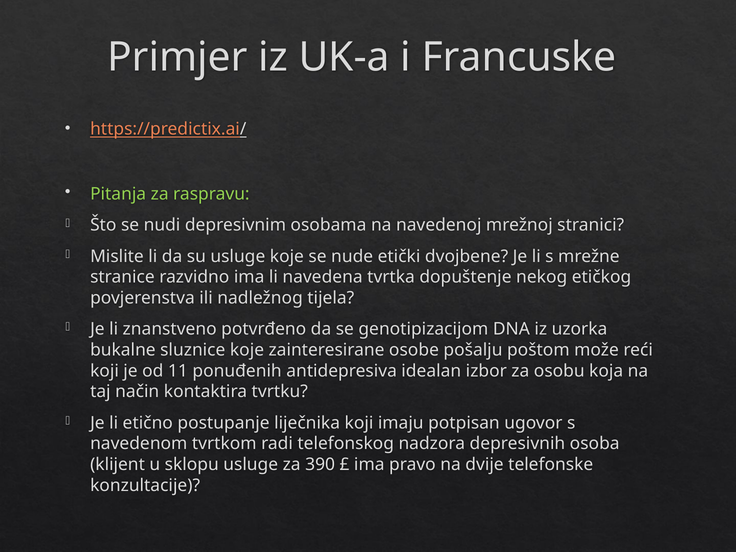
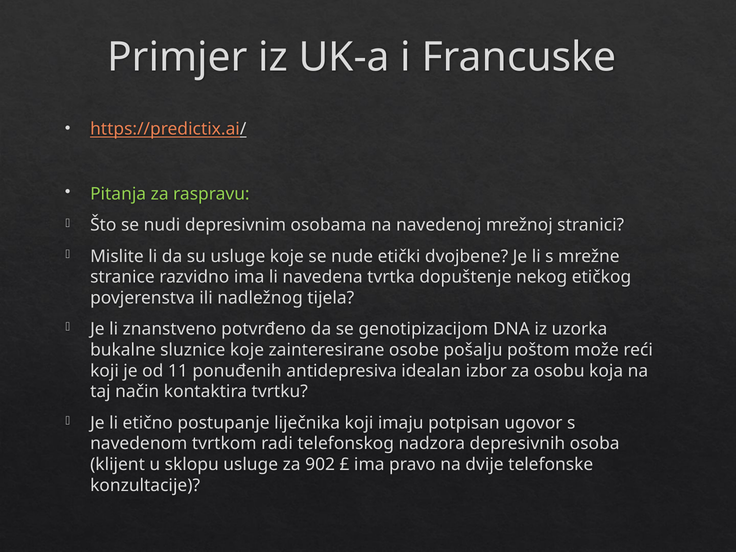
390: 390 -> 902 (320, 465)
